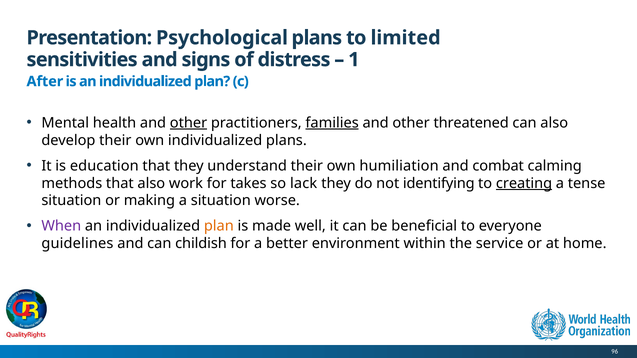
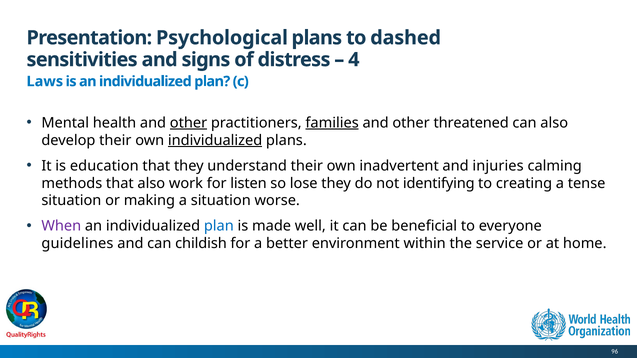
limited: limited -> dashed (406, 38)
1: 1 -> 4 (354, 60)
After: After -> Laws (45, 81)
individualized underline: none -> present (215, 140)
humiliation: humiliation -> inadvertent (399, 166)
combat: combat -> injuries (498, 166)
takes: takes -> listen (249, 183)
lack: lack -> lose (304, 183)
creating underline: present -> none (524, 183)
plan colour: orange -> blue (219, 226)
